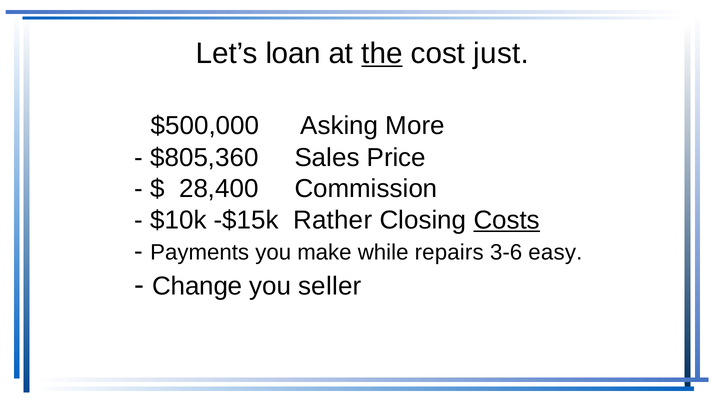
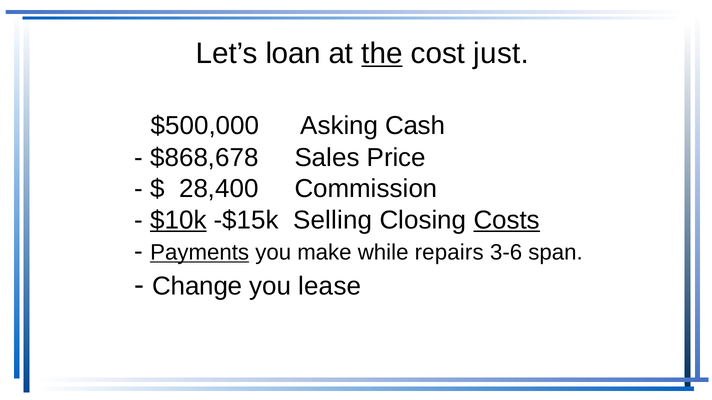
More: More -> Cash (415, 126)
$805,360: $805,360 -> $868,678 (204, 158)
$10k underline: none -> present (178, 220)
Rather: Rather -> Selling (333, 220)
Payments underline: none -> present (200, 253)
easy: easy -> span (555, 253)
seller: seller -> lease (330, 286)
